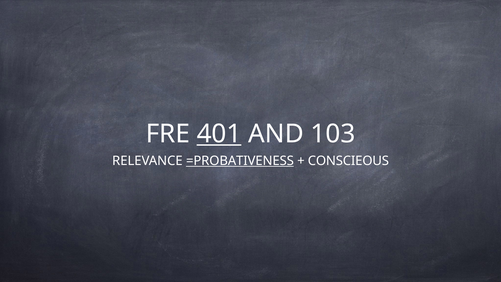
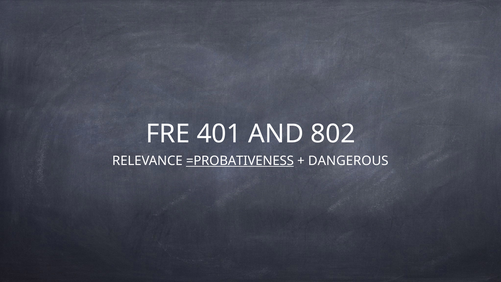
401 underline: present -> none (219, 134)
103: 103 -> 802 (333, 134)
CONSCIEOUS: CONSCIEOUS -> DANGEROUS (348, 161)
